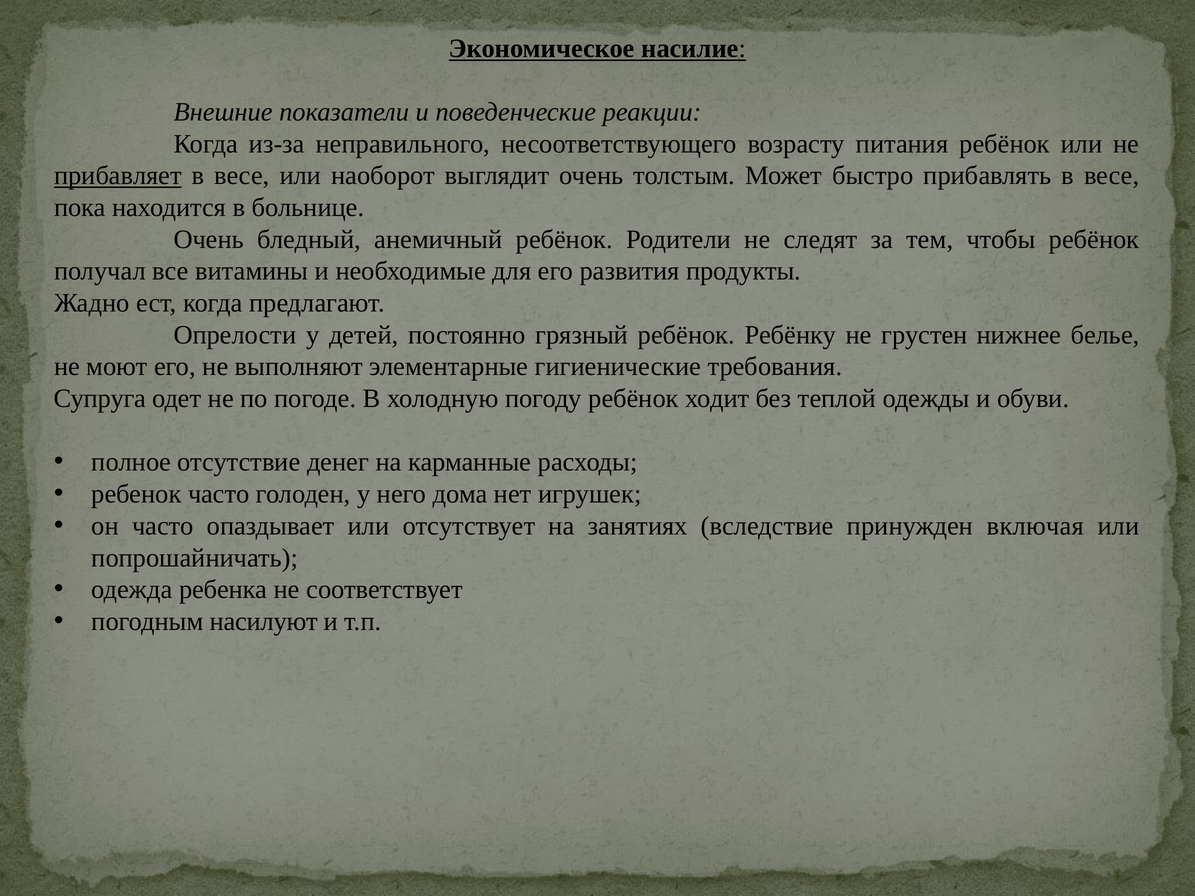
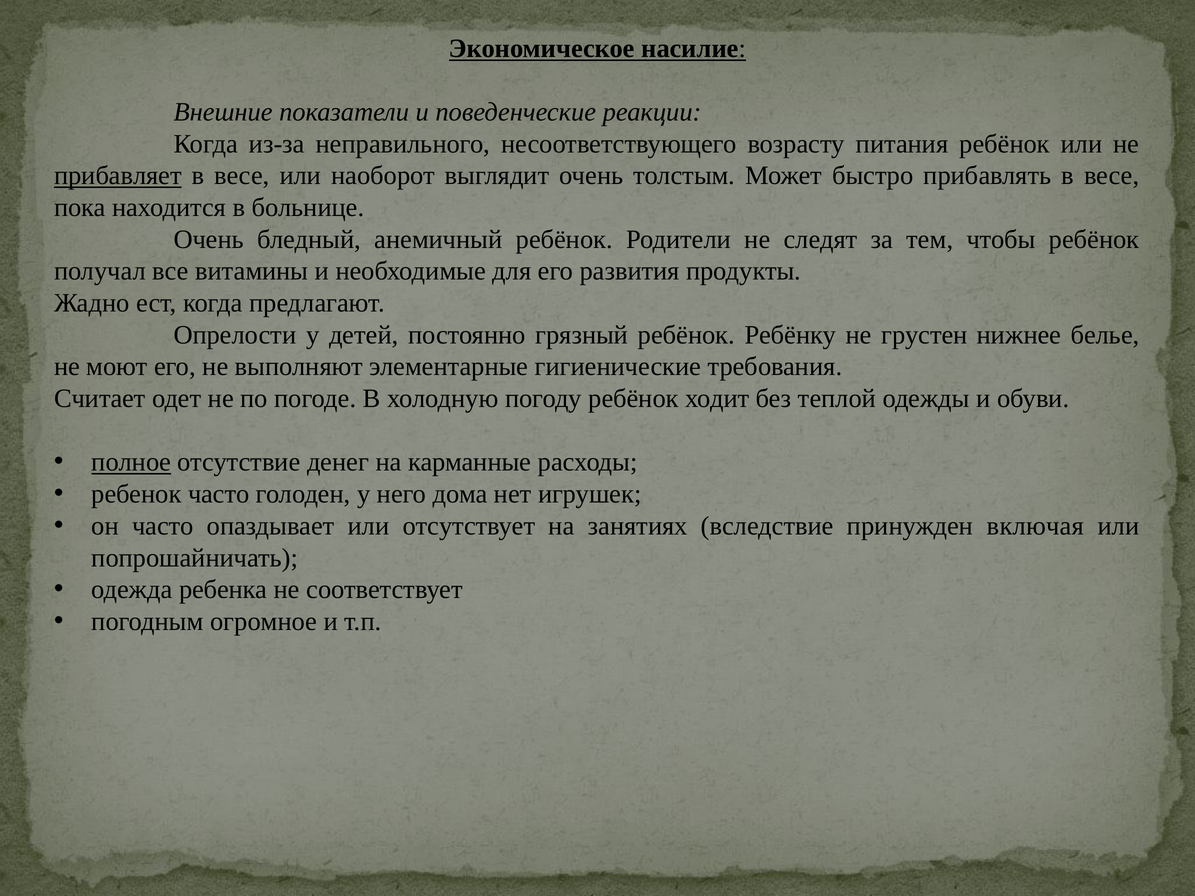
Супруга: Супруга -> Считает (100, 399)
полное underline: none -> present (131, 462)
насилуют: насилуют -> огромное (264, 622)
